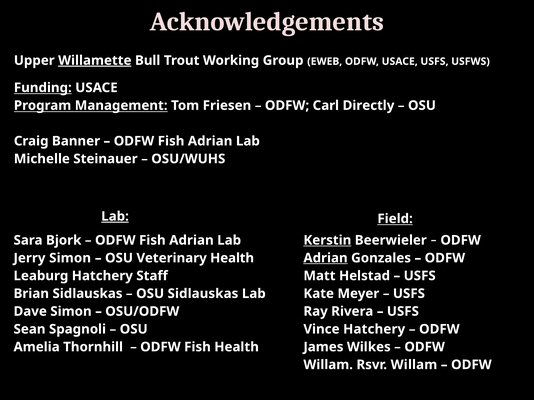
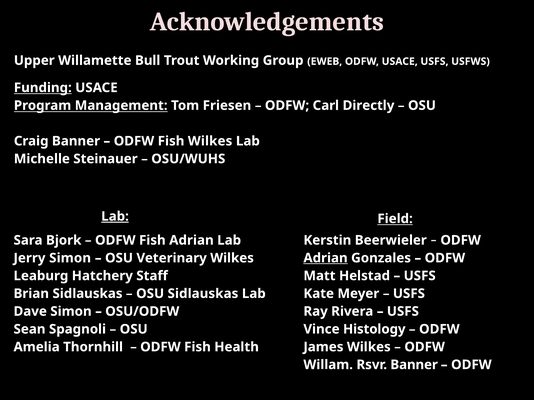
Willamette underline: present -> none (95, 61)
Adrian: Adrian -> Wilkes (210, 141)
Kerstin underline: present -> none (327, 240)
Veterinary Health: Health -> Wilkes (232, 258)
Vince Hatchery: Hatchery -> Histology (374, 330)
Rsvr Willam: Willam -> Banner (414, 365)
